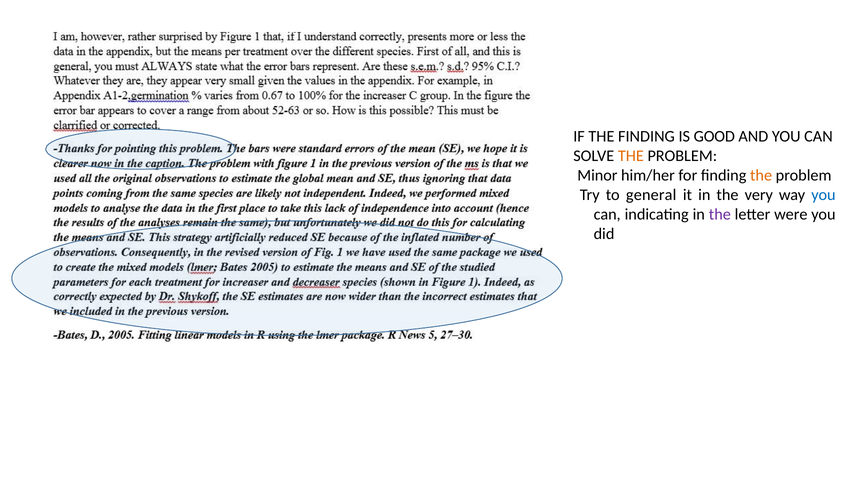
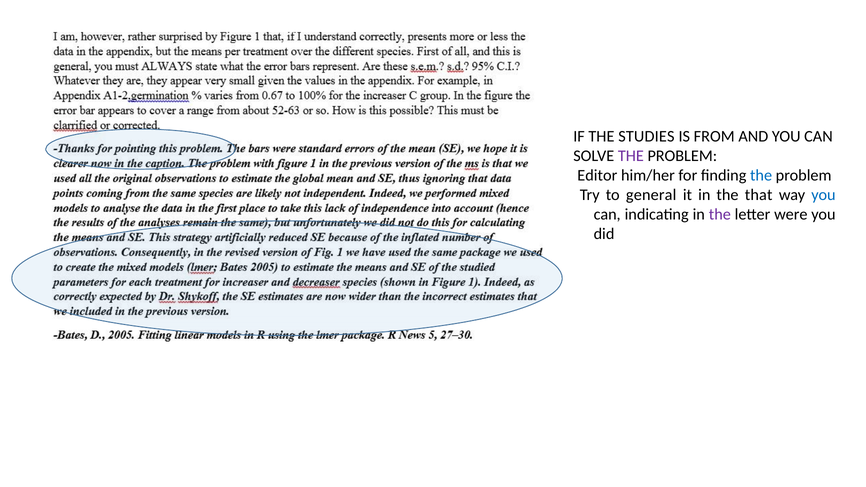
THE FINDING: FINDING -> STUDIES (646, 136)
GOOD: GOOD -> FROM (714, 136)
THE colour: orange -> purple (631, 156)
Minor: Minor -> Editor (597, 175)
the colour: orange -> blue (761, 175)
very: very -> that (759, 195)
